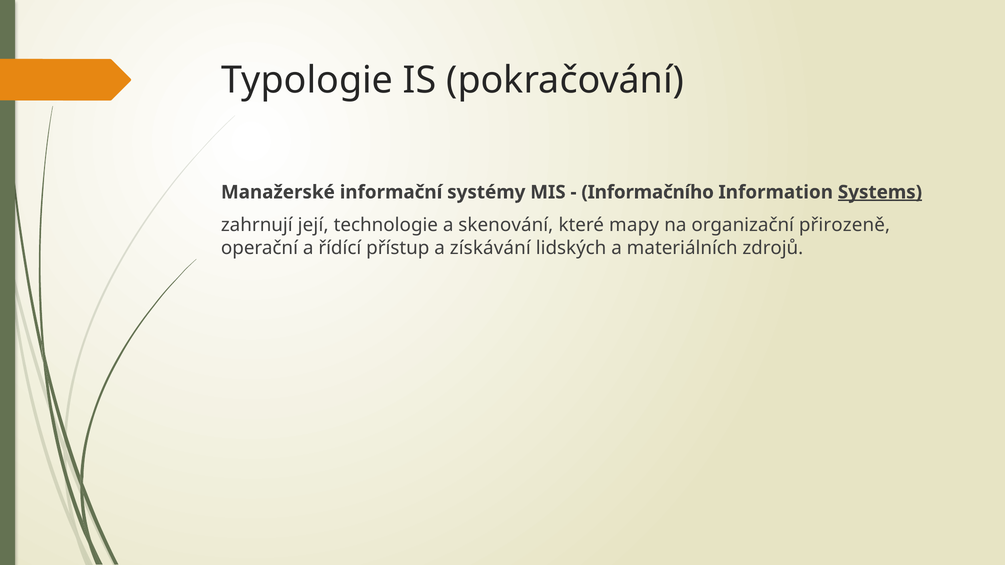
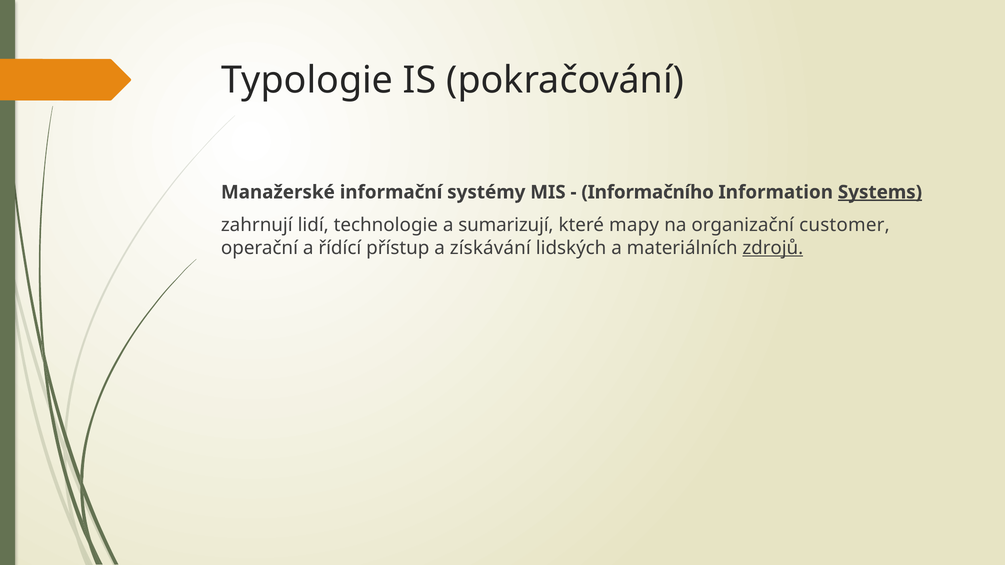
její: její -> lidí (313, 225)
skenování: skenování -> sumarizují (506, 225)
přirozeně: přirozeně -> customer (844, 225)
zdrojů underline: none -> present (773, 248)
